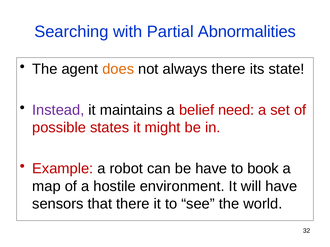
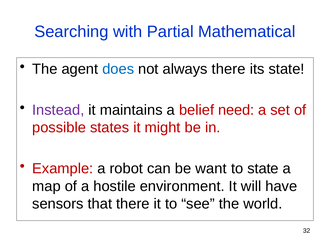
Abnormalities: Abnormalities -> Mathematical (247, 32)
does colour: orange -> blue (118, 69)
be have: have -> want (211, 169)
to book: book -> state (263, 169)
